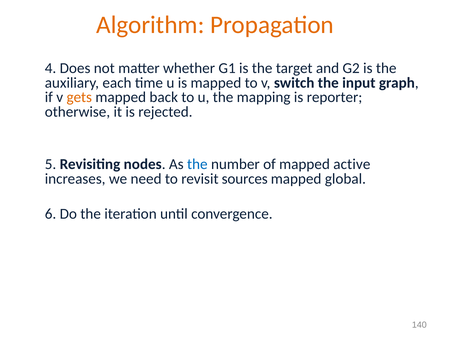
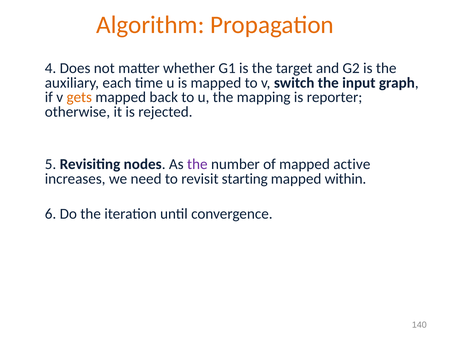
the colour: blue -> purple (197, 165)
sources: sources -> starting (245, 179)
global: global -> within (345, 179)
